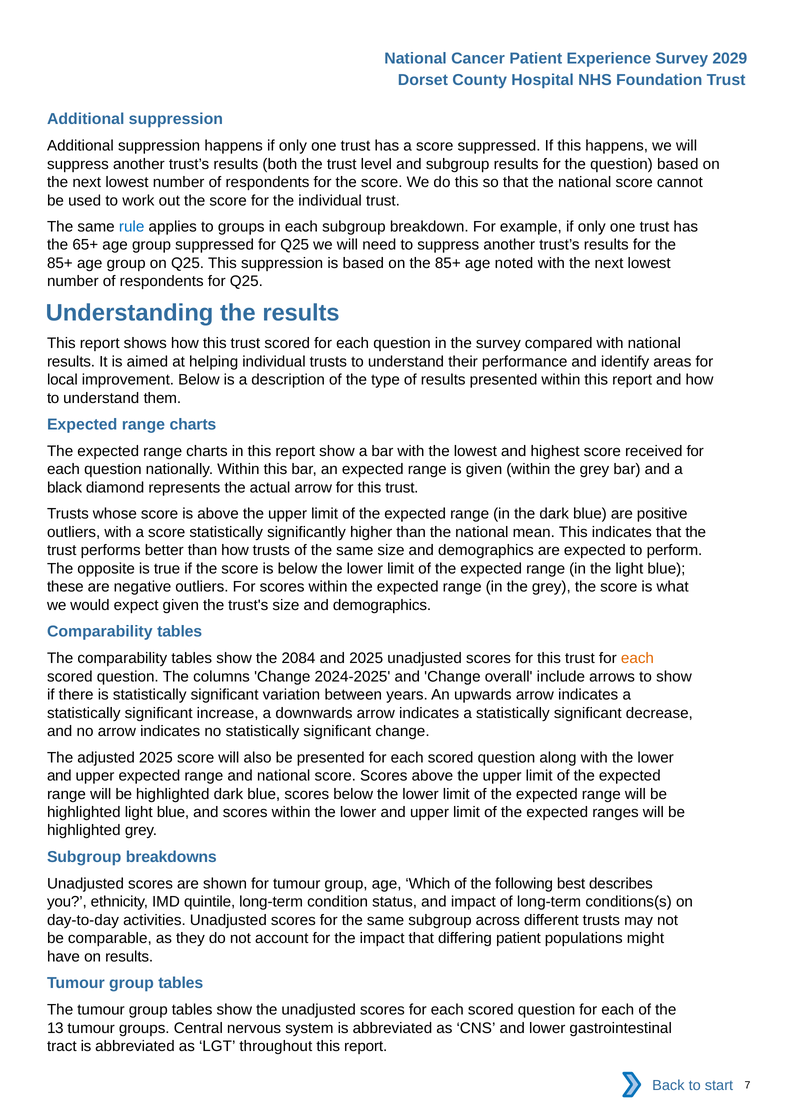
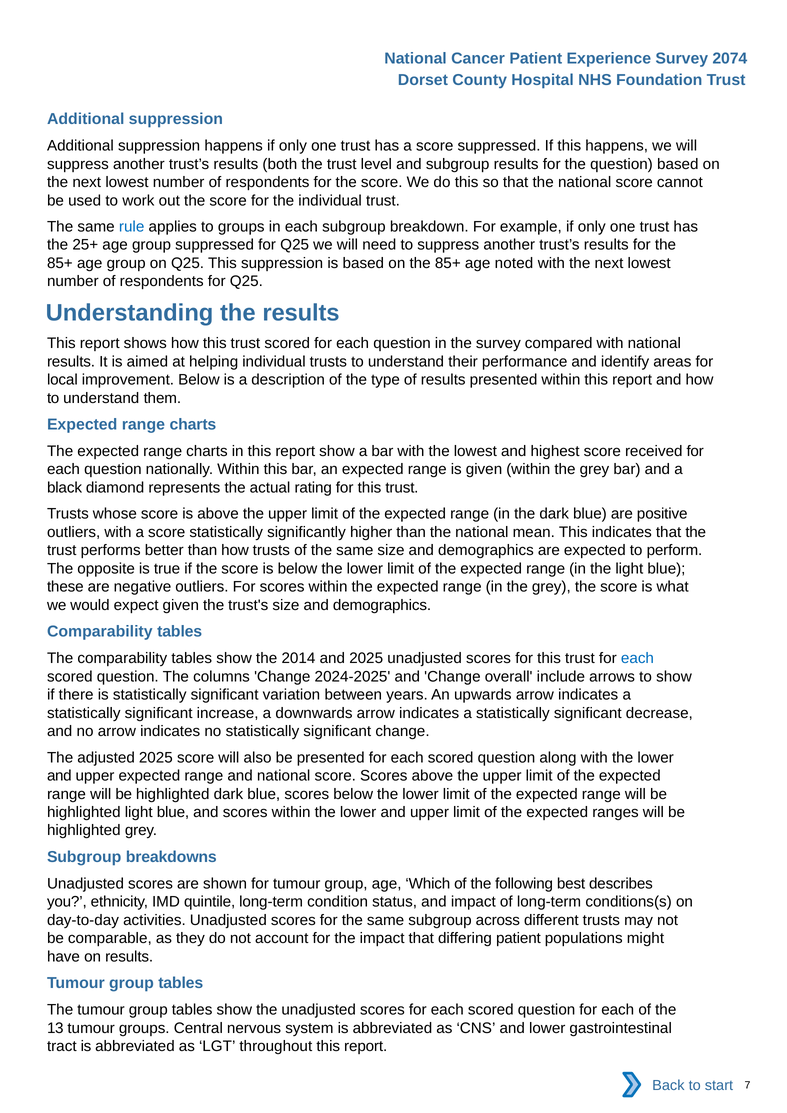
2029: 2029 -> 2074 (730, 59)
65+: 65+ -> 25+ (85, 245)
actual arrow: arrow -> rating (313, 488)
2084: 2084 -> 2014 (298, 659)
each colour: orange -> blue (637, 659)
